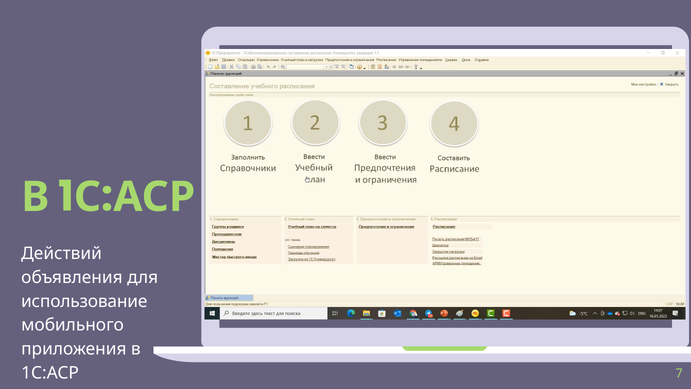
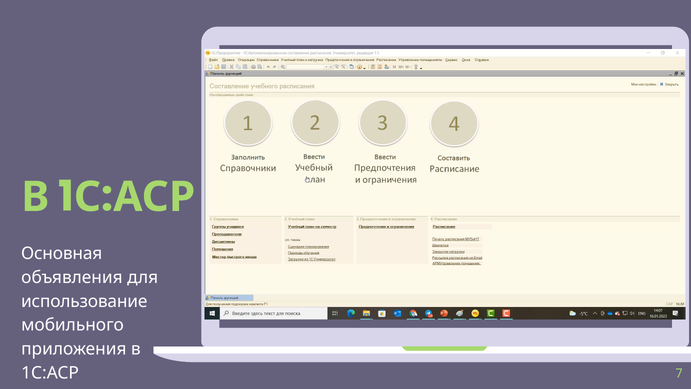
Действий: Действий -> Основная (62, 254)
